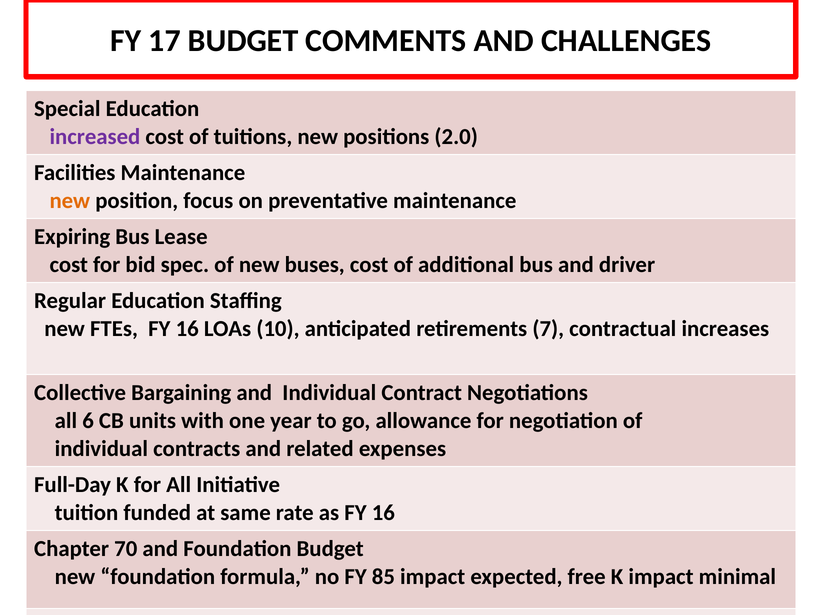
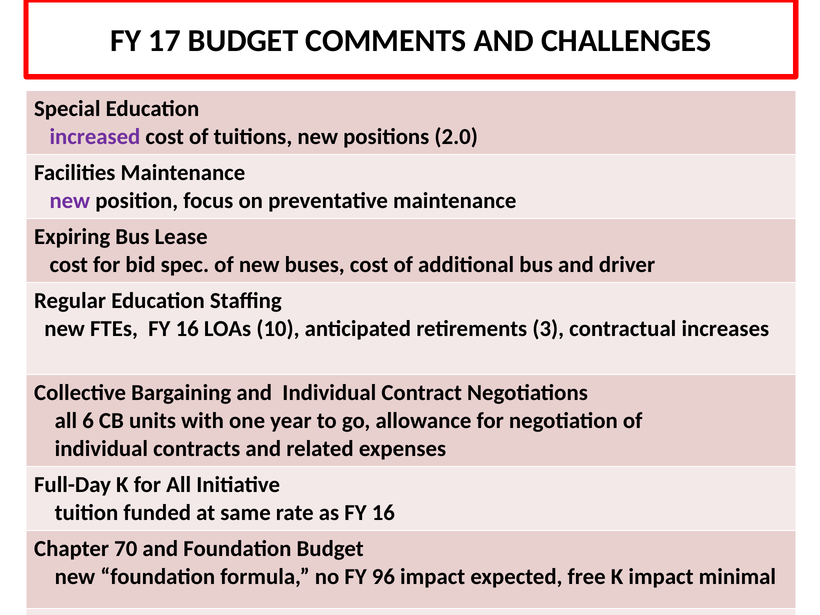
new colour: orange -> purple (70, 201)
7: 7 -> 3 (548, 329)
85: 85 -> 96 (383, 577)
